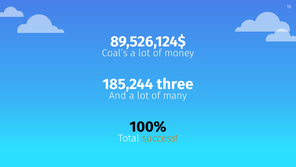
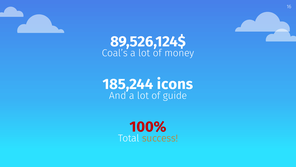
three: three -> icons (175, 84)
many: many -> guide (175, 95)
100% colour: black -> red (148, 127)
